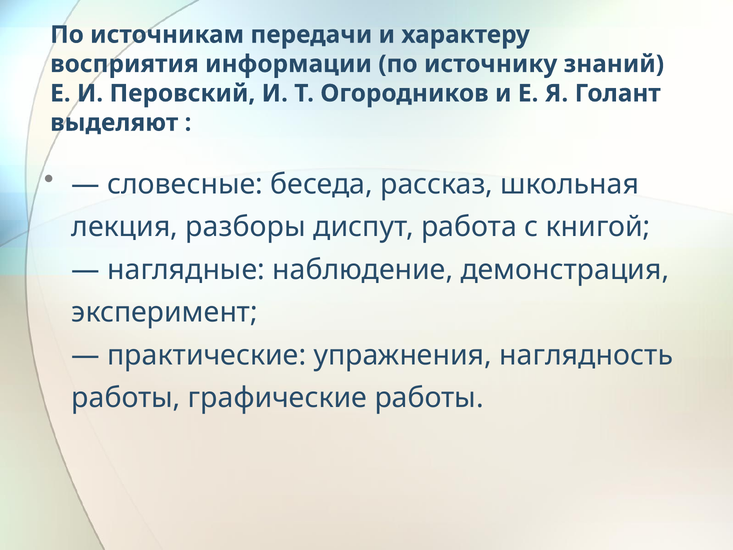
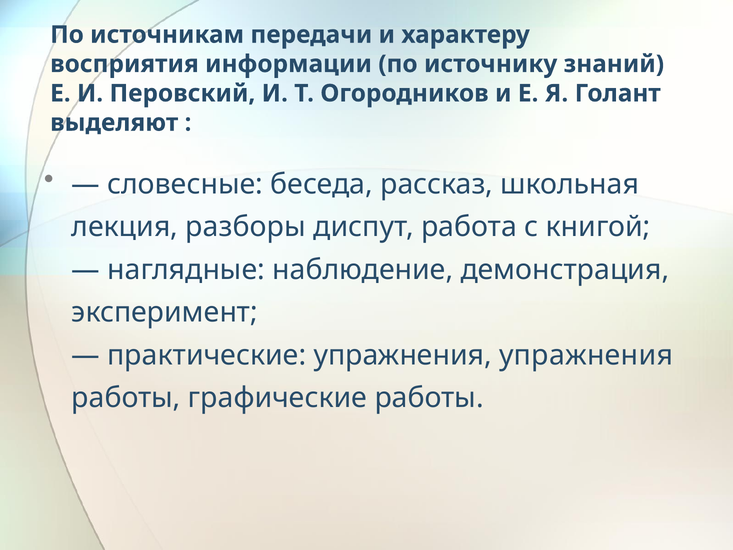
упражнения наглядность: наглядность -> упражнения (586, 355)
